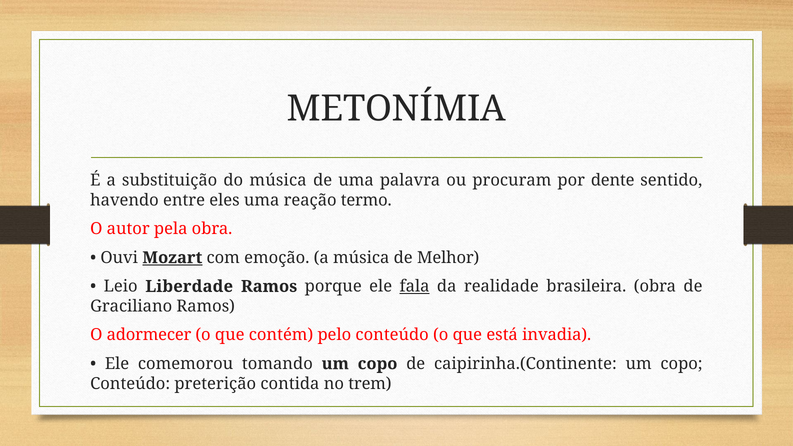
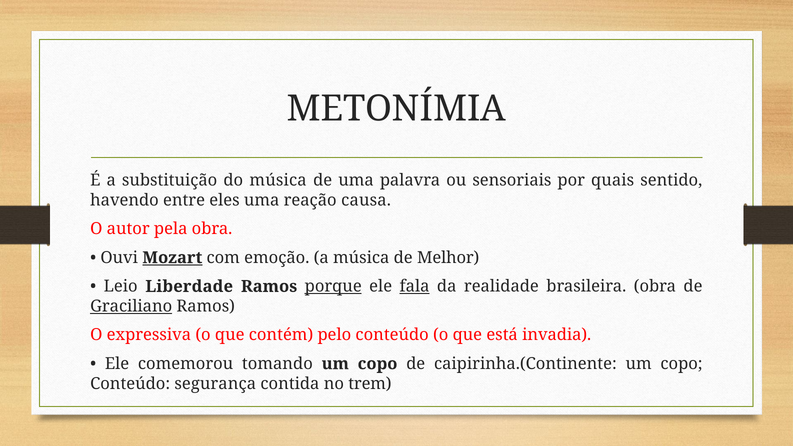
procuram: procuram -> sensoriais (512, 180)
dente: dente -> quais (613, 180)
termo: termo -> causa (366, 200)
porque underline: none -> present (333, 286)
Graciliano underline: none -> present (131, 306)
adormecer: adormecer -> expressiva (149, 335)
preterição: preterição -> segurança (215, 384)
